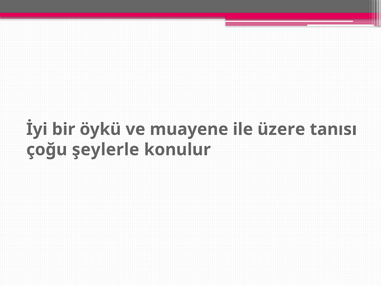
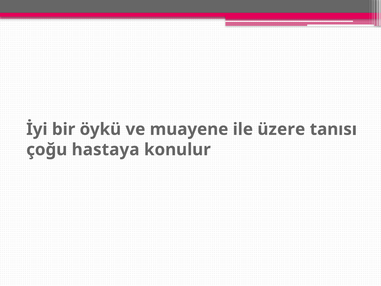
şeylerle: şeylerle -> hastaya (106, 149)
